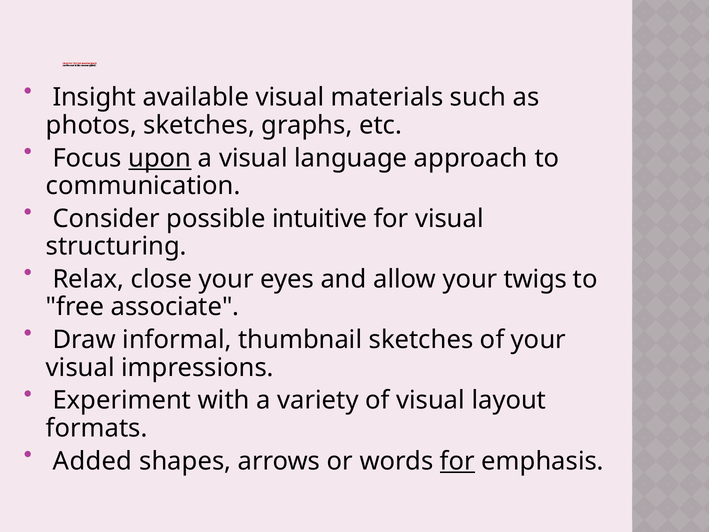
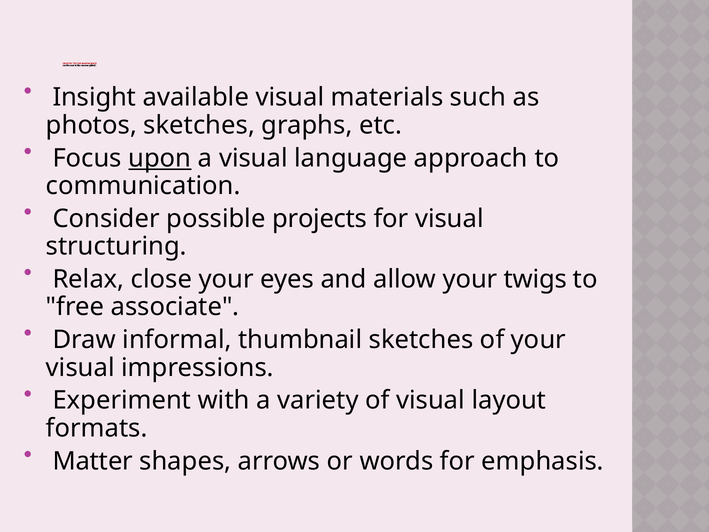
intuitive: intuitive -> projects (320, 219)
Added: Added -> Matter (93, 461)
for underline: present -> none (457, 461)
